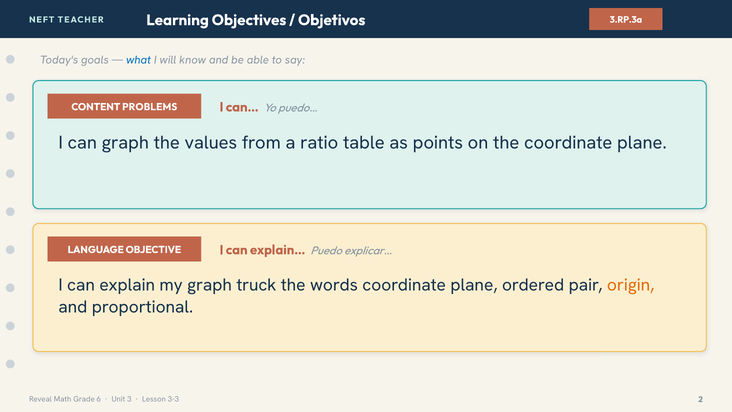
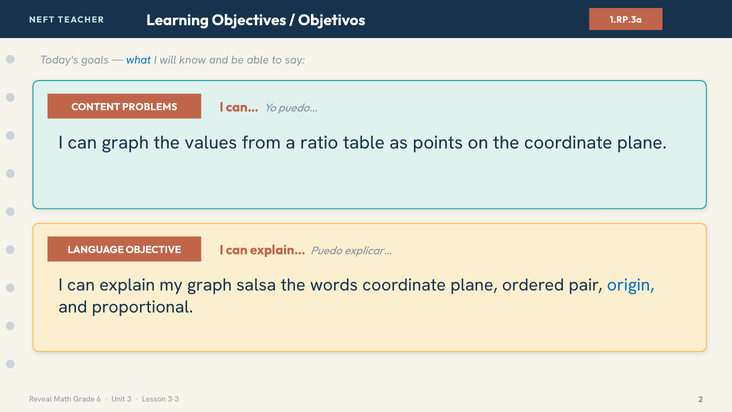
3.RP.3a: 3.RP.3a -> 1.RP.3a (626, 20)
truck: truck -> salsa (256, 285)
origin colour: orange -> blue (631, 285)
